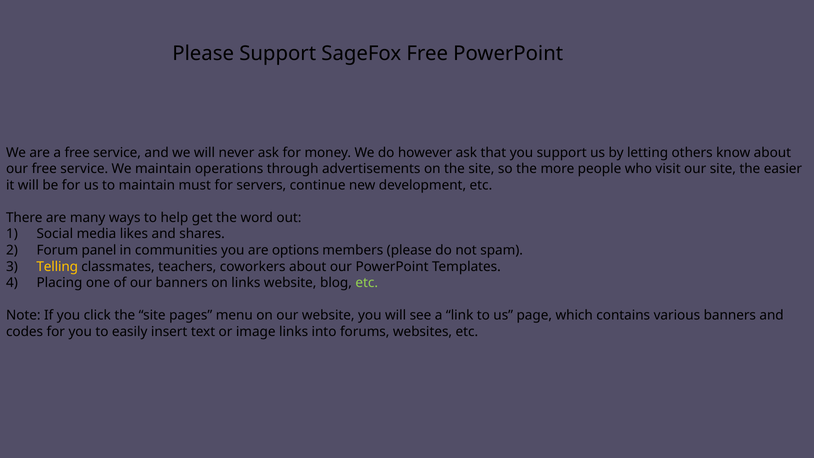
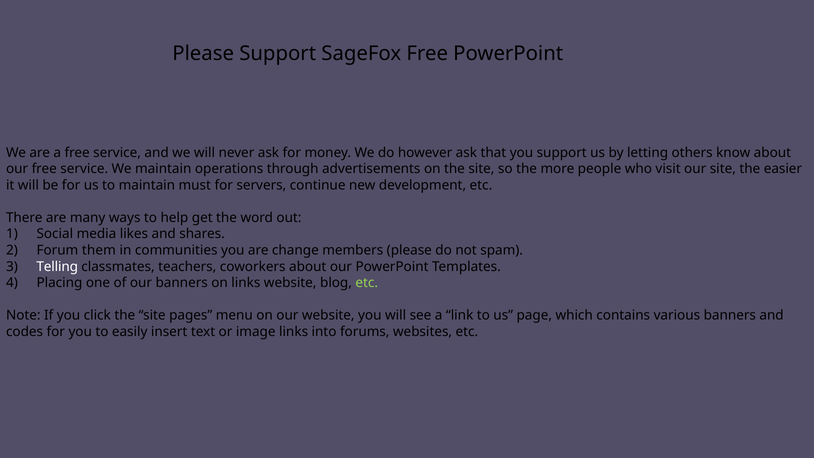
panel: panel -> them (99, 250)
options: options -> change (295, 250)
Telling colour: yellow -> white (57, 266)
